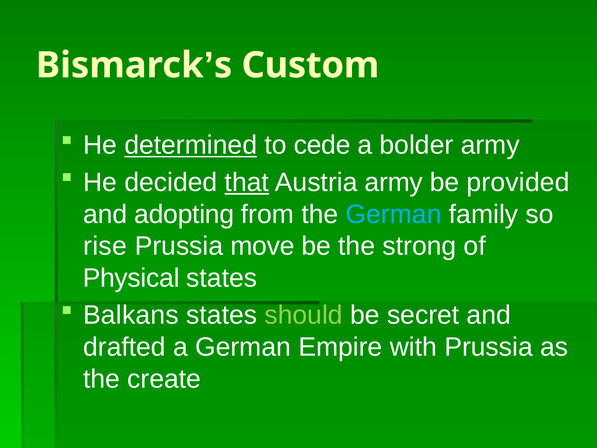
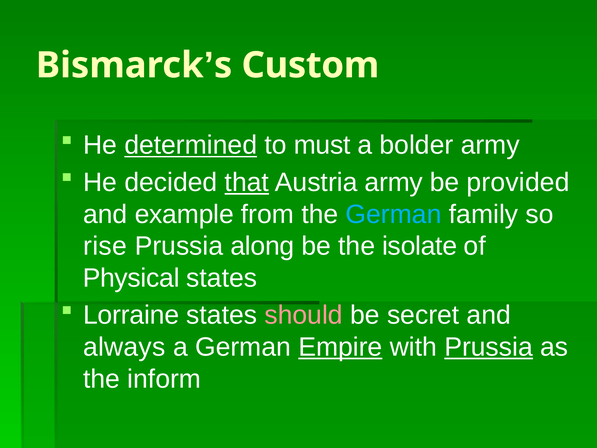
cede: cede -> must (322, 145)
adopting: adopting -> example (184, 214)
move: move -> along (262, 246)
strong: strong -> isolate (420, 246)
Balkans: Balkans -> Lorraine (131, 315)
should colour: light green -> pink (304, 315)
drafted: drafted -> always (124, 347)
Empire underline: none -> present (340, 347)
Prussia underline: none -> present (489, 347)
create: create -> inform (164, 379)
